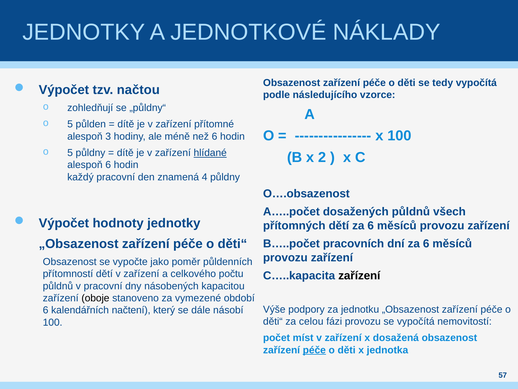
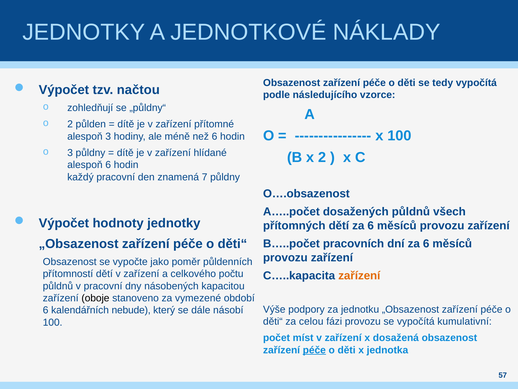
5: 5 -> 2 (70, 124)
5: 5 -> 3 (70, 153)
hlídané underline: present -> none (210, 153)
4: 4 -> 7 (205, 177)
zařízení colour: black -> orange (359, 275)
načtení: načtení -> nebude (131, 310)
nemovitostí: nemovitostí -> kumulativní (465, 321)
